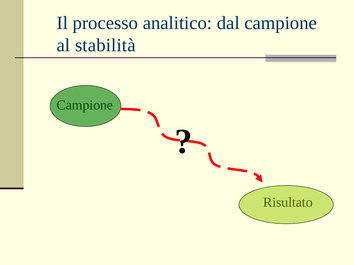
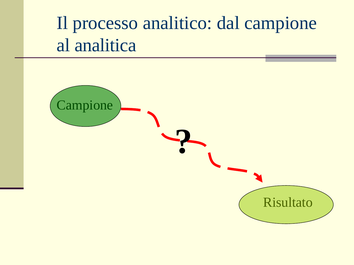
stabilità: stabilità -> analitica (105, 45)
